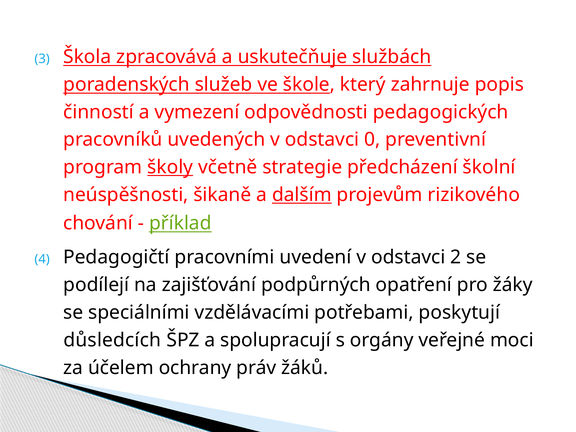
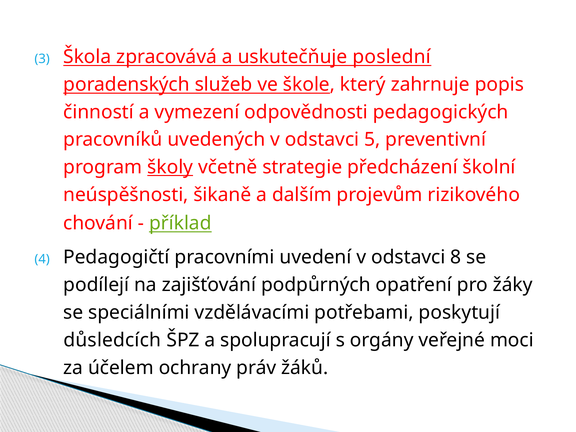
službách: službách -> poslední (392, 57)
0: 0 -> 5 (372, 140)
dalším underline: present -> none (302, 195)
2: 2 -> 8 (456, 257)
